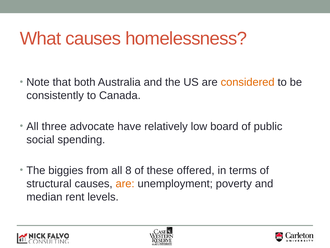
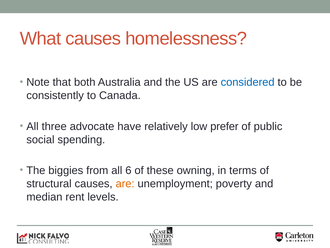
considered colour: orange -> blue (248, 82)
board: board -> prefer (224, 126)
8: 8 -> 6 (128, 170)
offered: offered -> owning (196, 170)
